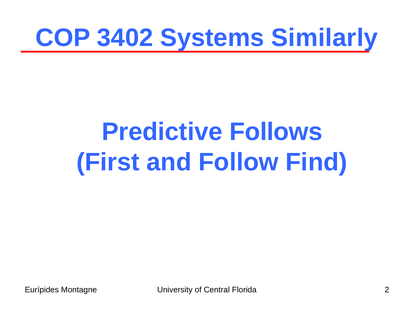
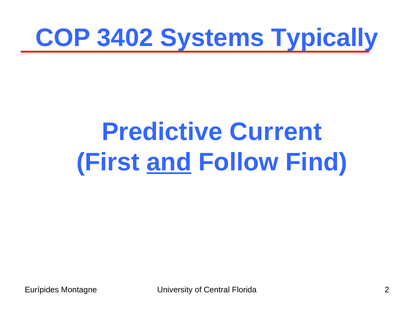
Similarly: Similarly -> Typically (325, 38)
Follows: Follows -> Current (276, 132)
and underline: none -> present (169, 162)
